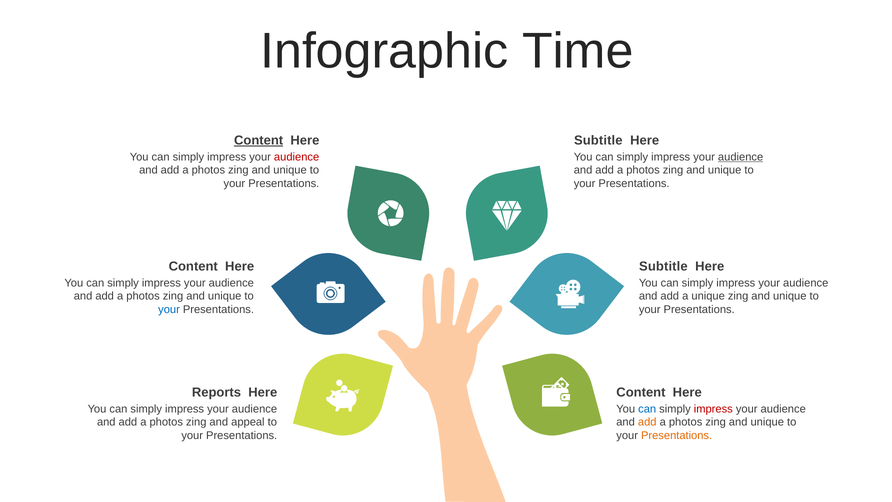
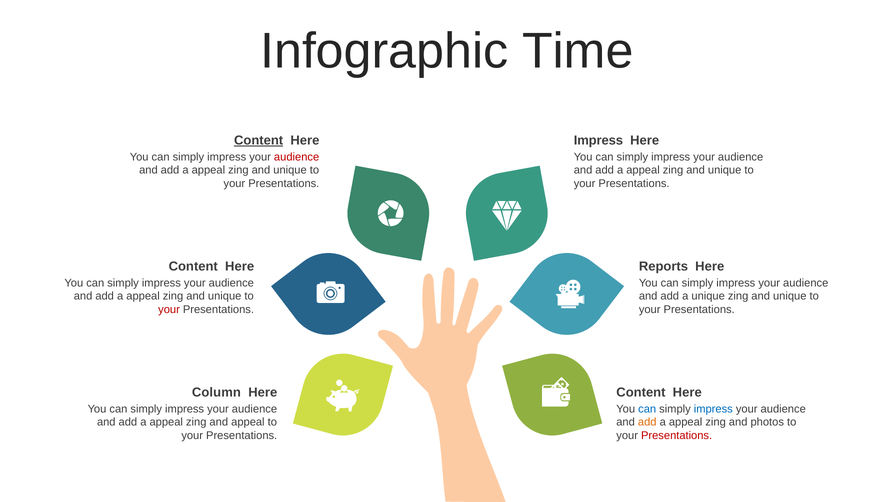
Subtitle: Subtitle -> Impress (598, 140)
audience underline: present -> none (741, 157)
photos: photos -> appeal (208, 170)
photos: photos -> appeal (643, 170)
Subtitle: Subtitle -> Reports (663, 266)
photos: photos -> appeal (143, 296)
your colour: blue -> red (169, 309)
Reports: Reports -> Column (216, 392)
impress colour: red -> blue (713, 409)
photos: photos -> appeal (166, 422)
photos: photos -> appeal (686, 422)
unique: unique -> photos (767, 422)
Presentations colour: orange -> red (677, 435)
